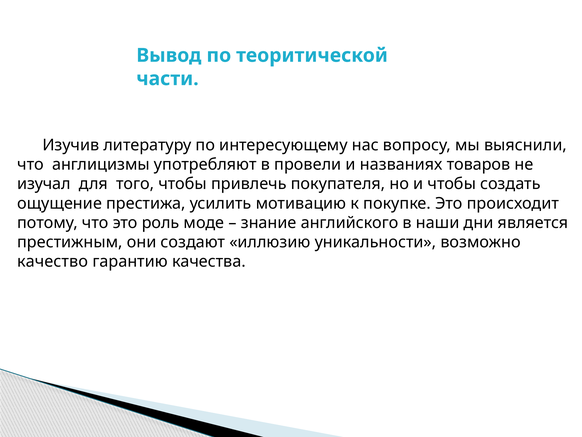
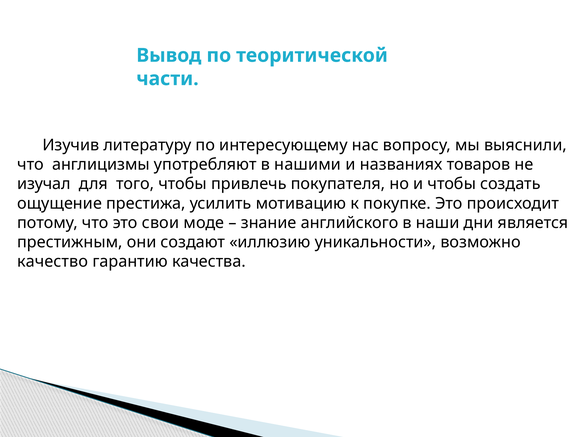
провели: провели -> нашими (308, 164)
роль: роль -> свои (160, 223)
